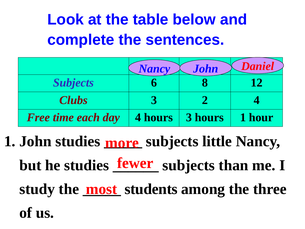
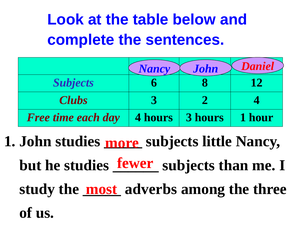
students: students -> adverbs (151, 189)
